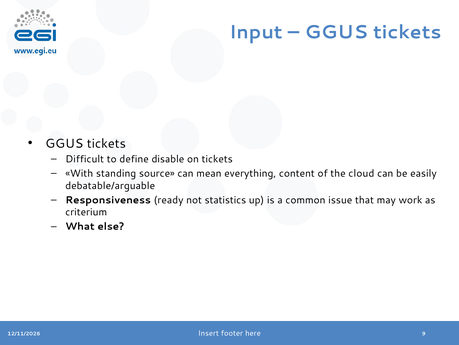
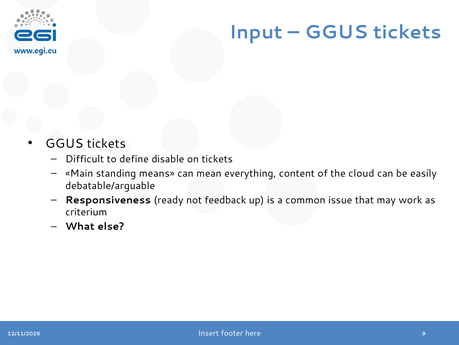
With: With -> Main (79, 173)
source: source -> means (157, 173)
statistics: statistics -> feedback (225, 200)
